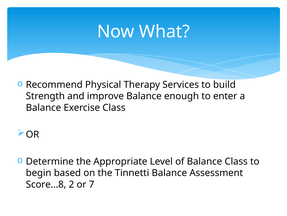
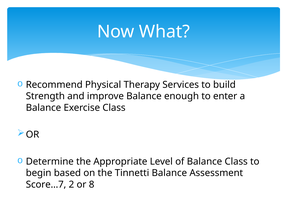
Score…8: Score…8 -> Score…7 (46, 184)
7: 7 -> 8 (92, 184)
